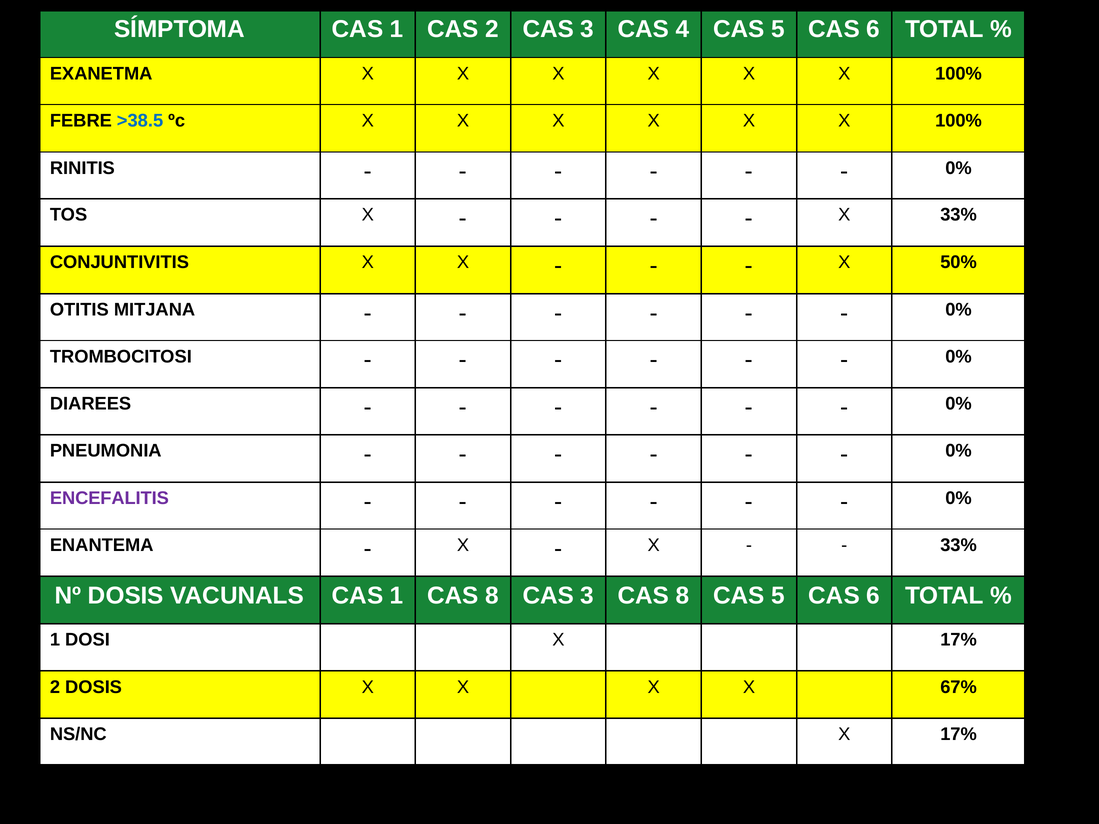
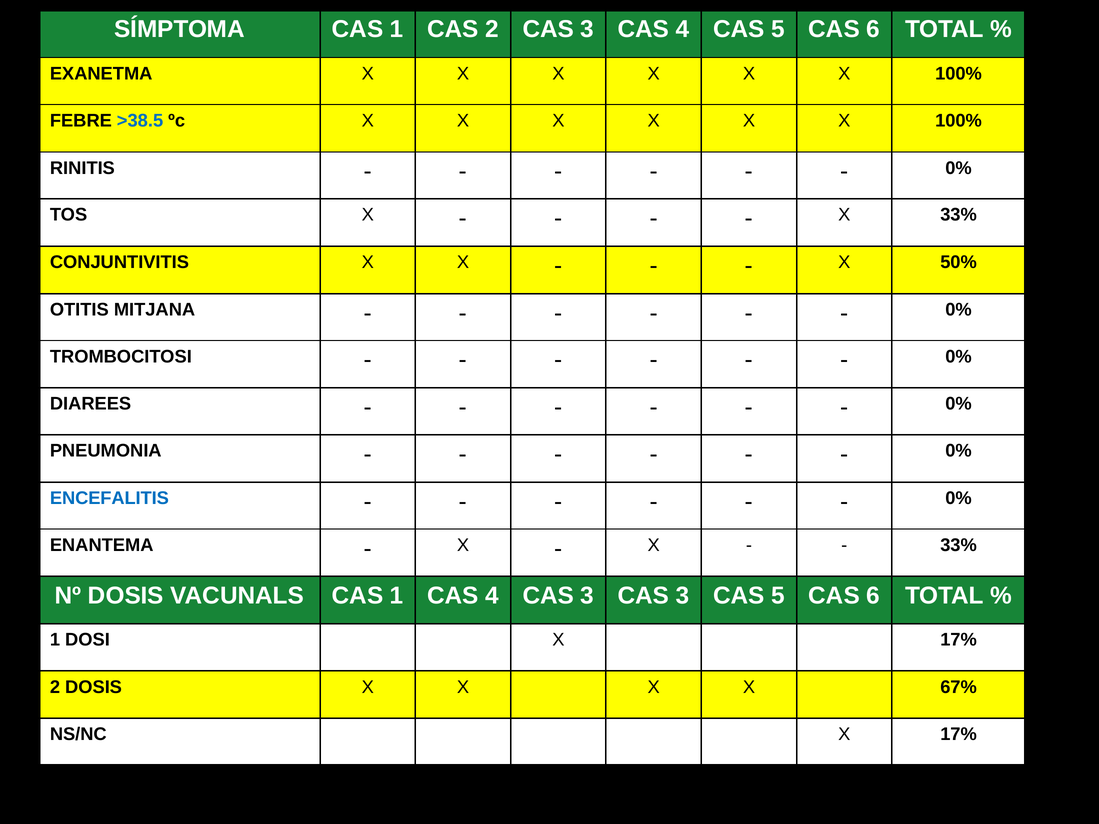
ENCEFALITIS colour: purple -> blue (109, 498)
1 CAS 8: 8 -> 4 (492, 596)
3 CAS 8: 8 -> 3 (683, 596)
